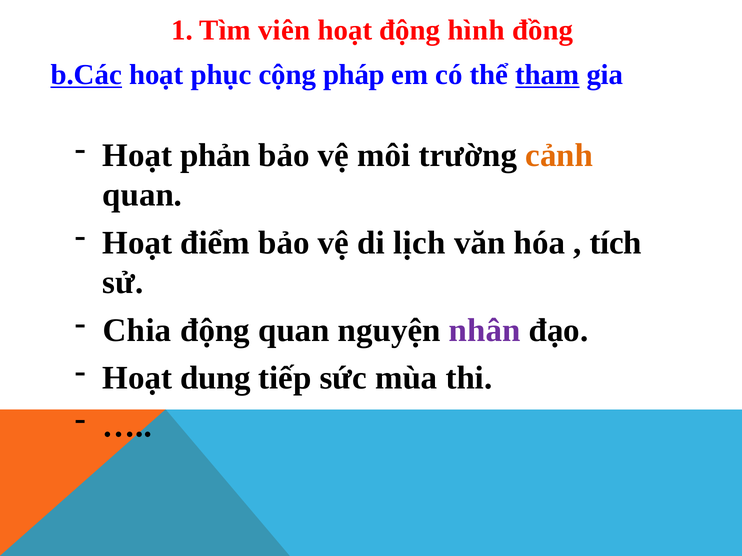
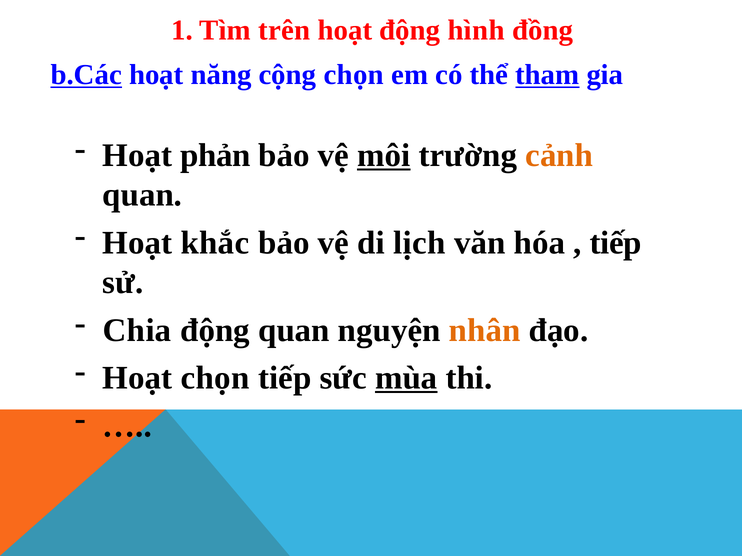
viên: viên -> trên (284, 30)
phục: phục -> năng (221, 75)
cộng pháp: pháp -> chọn (354, 75)
môi underline: none -> present (384, 156)
điểm: điểm -> khắc (215, 243)
tích: tích -> tiếp (616, 243)
nhân colour: purple -> orange (485, 330)
Hoạt dung: dung -> chọn (215, 378)
mùa underline: none -> present (406, 378)
